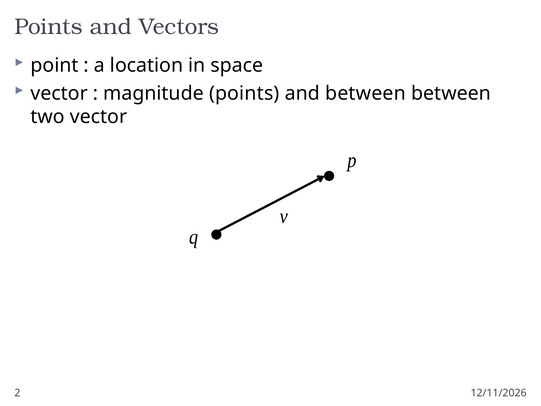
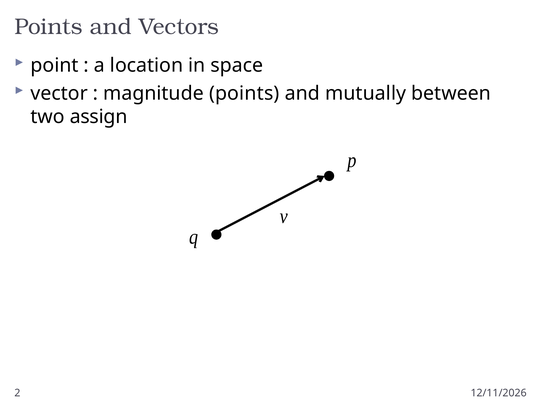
and between: between -> mutually (366, 93)
two vector: vector -> assign (99, 117)
